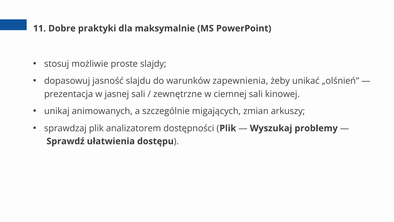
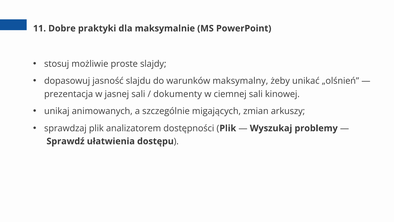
zapewnienia: zapewnienia -> maksymalny (240, 81)
zewnętrzne: zewnętrzne -> dokumenty (178, 94)
